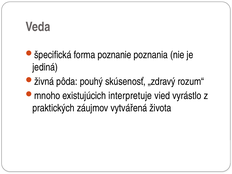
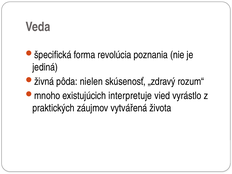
poznanie: poznanie -> revolúcia (114, 55)
pouhý: pouhý -> nielen (91, 81)
